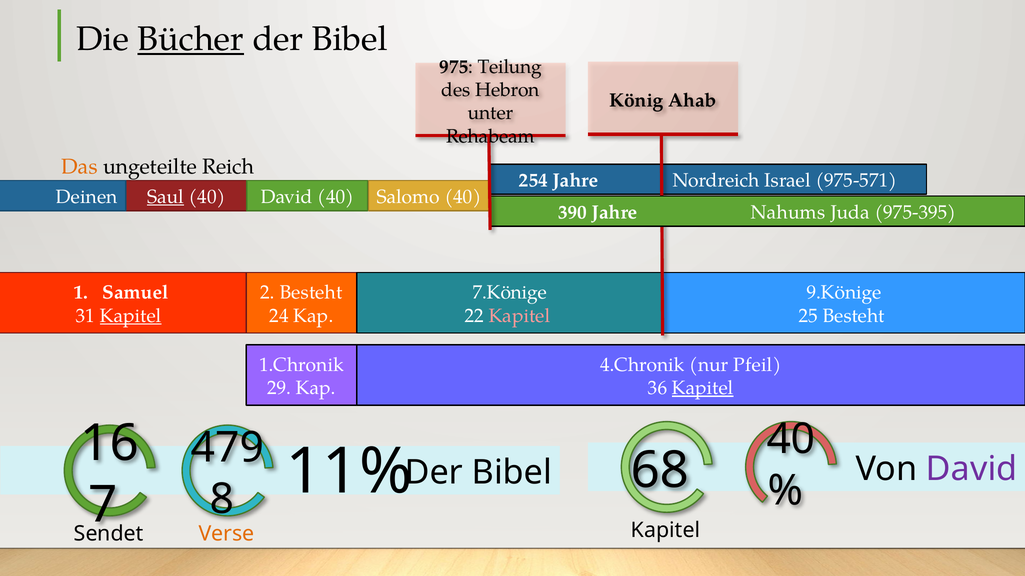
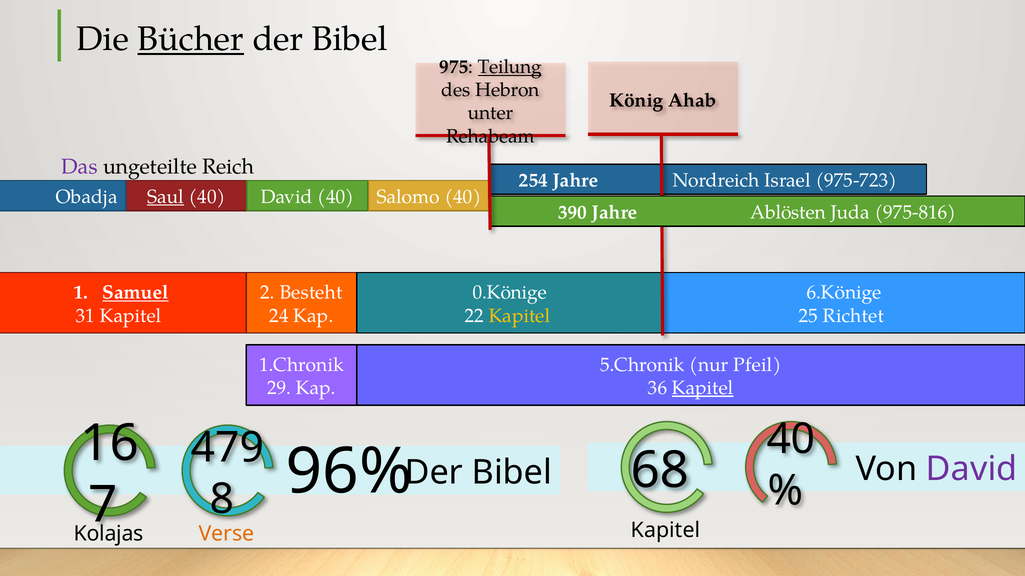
Teilung underline: none -> present (510, 67)
Das colour: orange -> purple (79, 167)
975-571: 975-571 -> 975-723 (856, 181)
Deinen: Deinen -> Obadja (87, 197)
Nahums: Nahums -> Ablösten (788, 213)
975-395: 975-395 -> 975-816 (915, 213)
Samuel underline: none -> present (135, 293)
7.Könige: 7.Könige -> 0.Könige (510, 293)
9.Könige: 9.Könige -> 6.Könige (844, 293)
Kapitel underline: present -> none (131, 316)
Kapitel colour: pink -> yellow (519, 316)
25 Besteht: Besteht -> Richtet (853, 316)
4.Chronik: 4.Chronik -> 5.Chronik (642, 365)
11%: 11% -> 96% (349, 472)
Sendet: Sendet -> Kolajas (109, 534)
